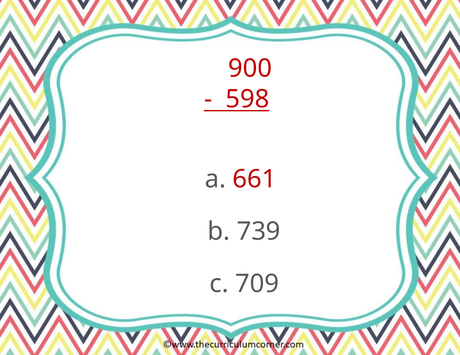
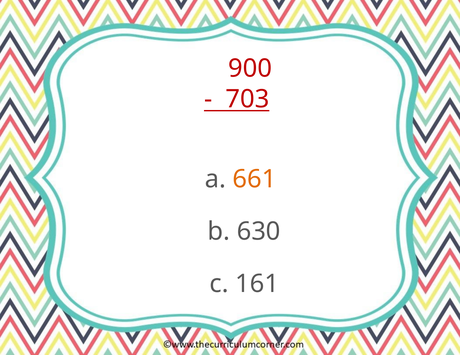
598: 598 -> 703 (247, 99)
661 colour: red -> orange (255, 179)
739: 739 -> 630 (259, 232)
709: 709 -> 161 (257, 284)
